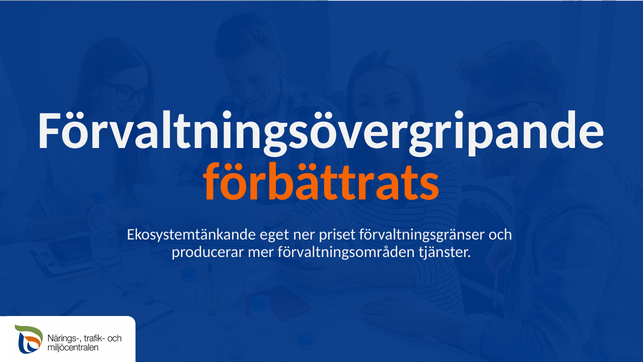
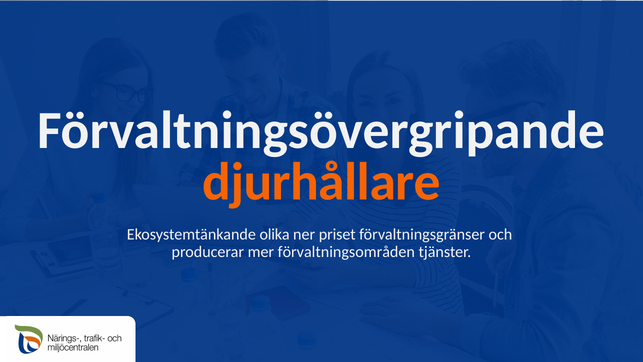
förbättrats: förbättrats -> djurhållare (322, 182)
eget: eget -> olika (275, 234)
